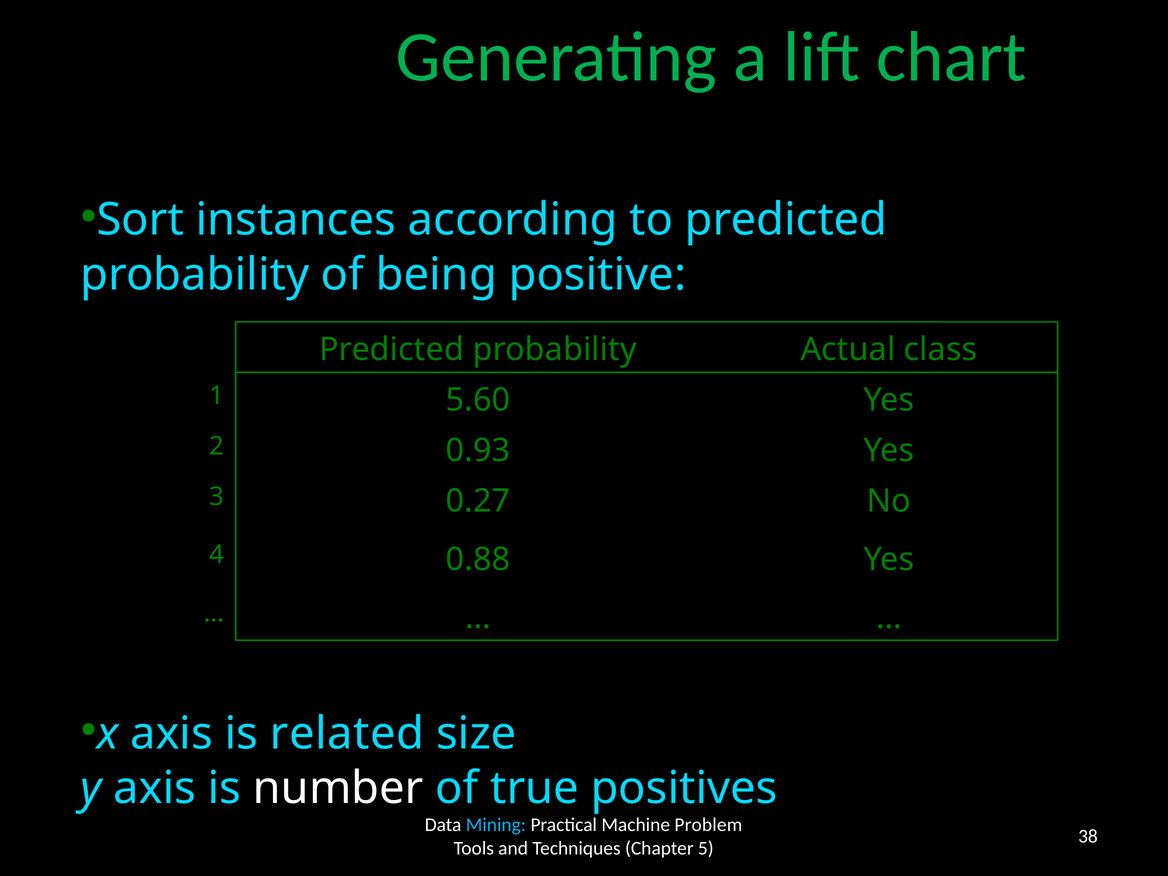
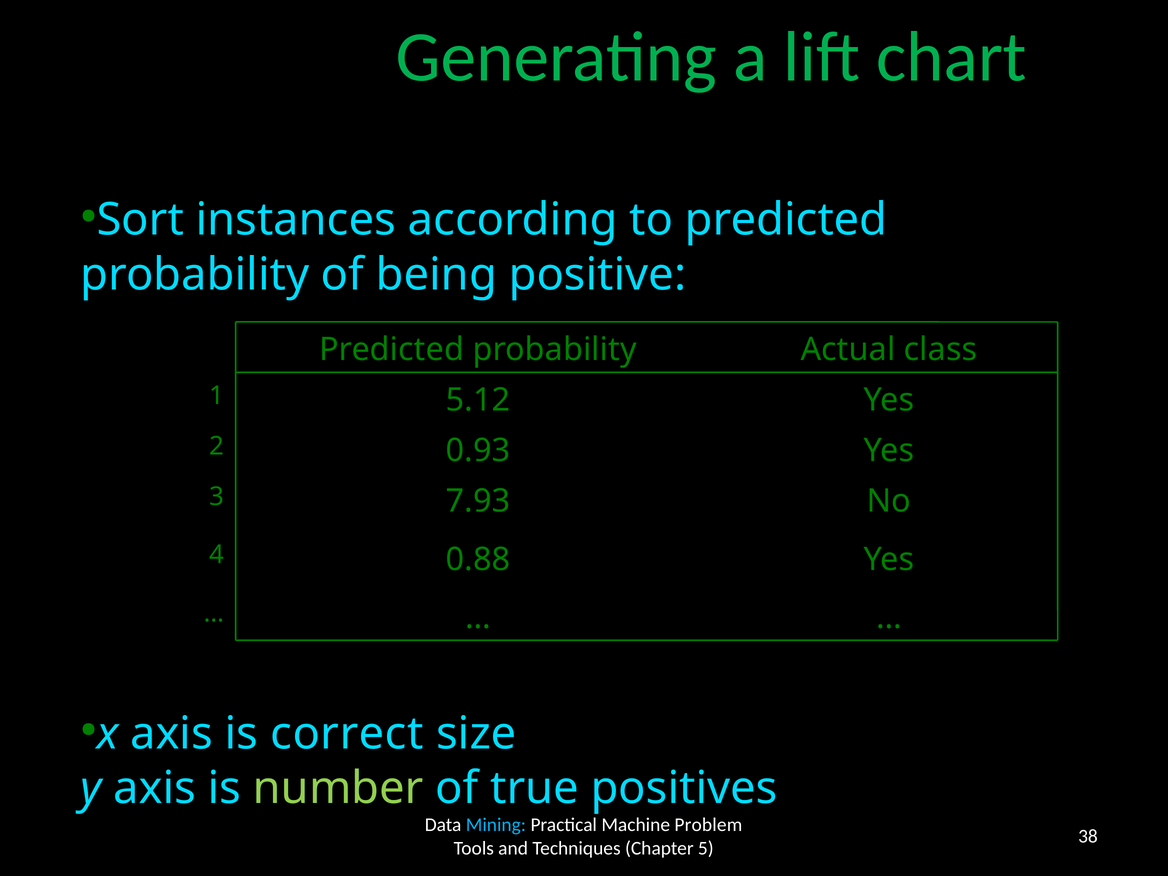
5.60: 5.60 -> 5.12 (478, 400)
0.27: 0.27 -> 7.93 (478, 501)
related: related -> correct (347, 734)
number colour: white -> light green (338, 788)
